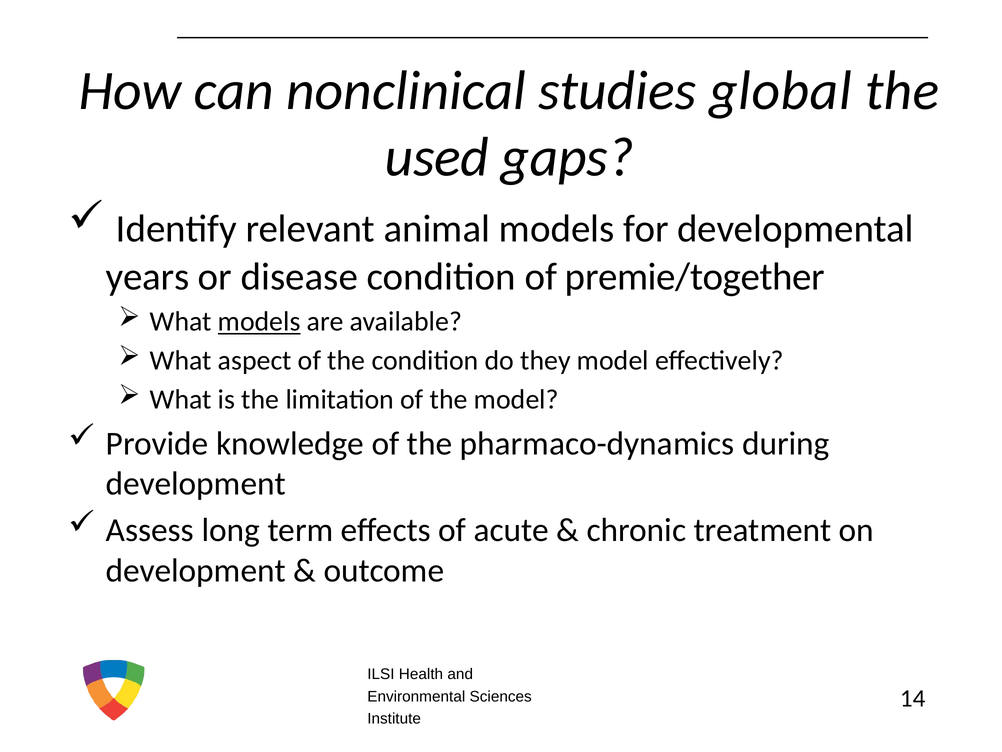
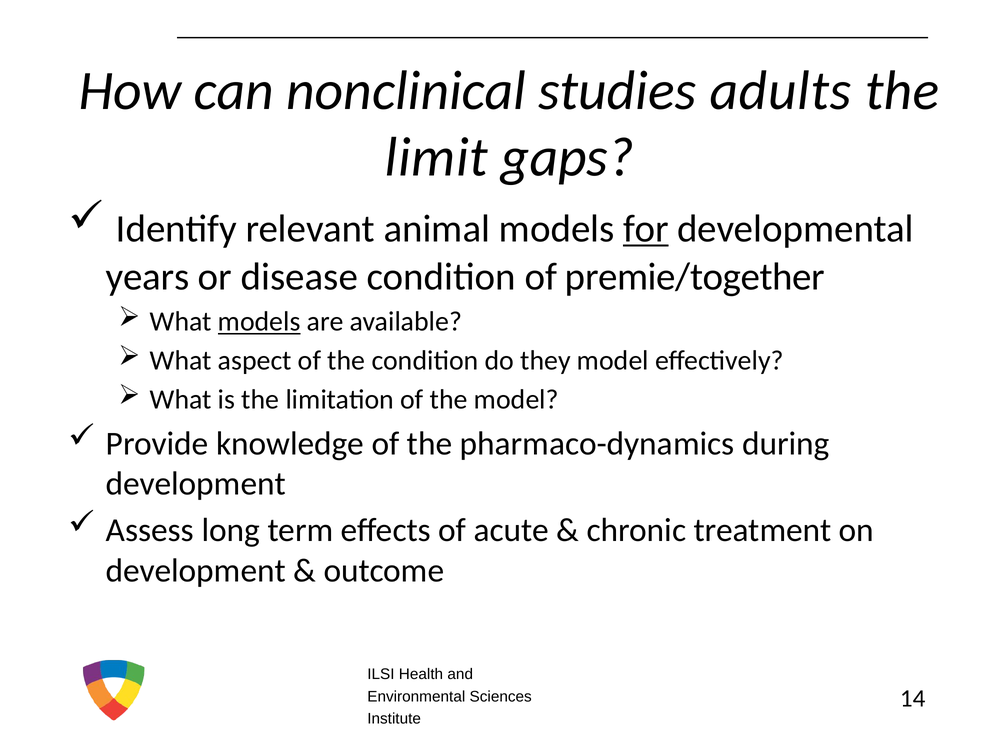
global: global -> adults (781, 91)
used: used -> limit (436, 157)
for underline: none -> present (646, 229)
